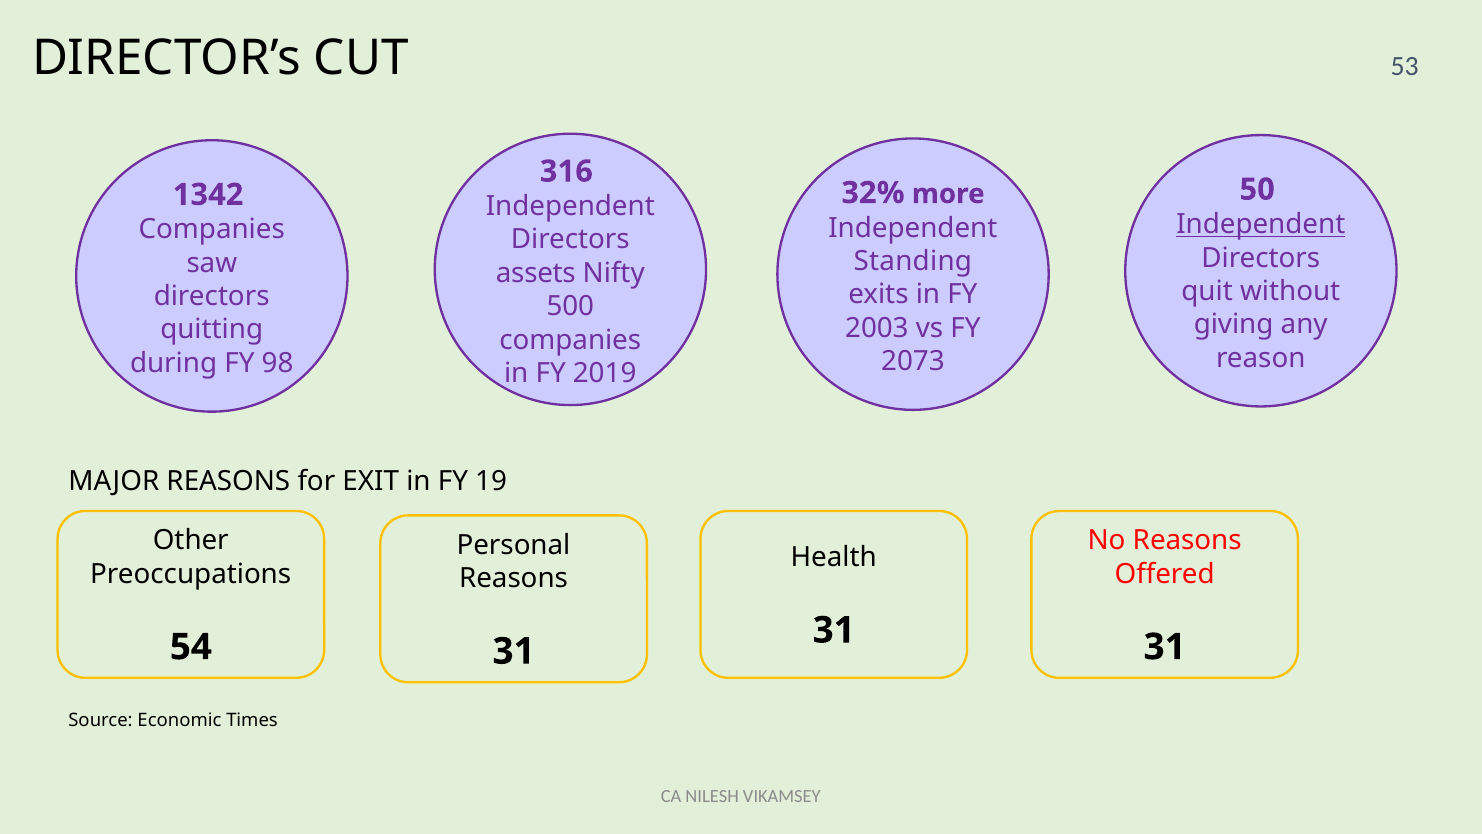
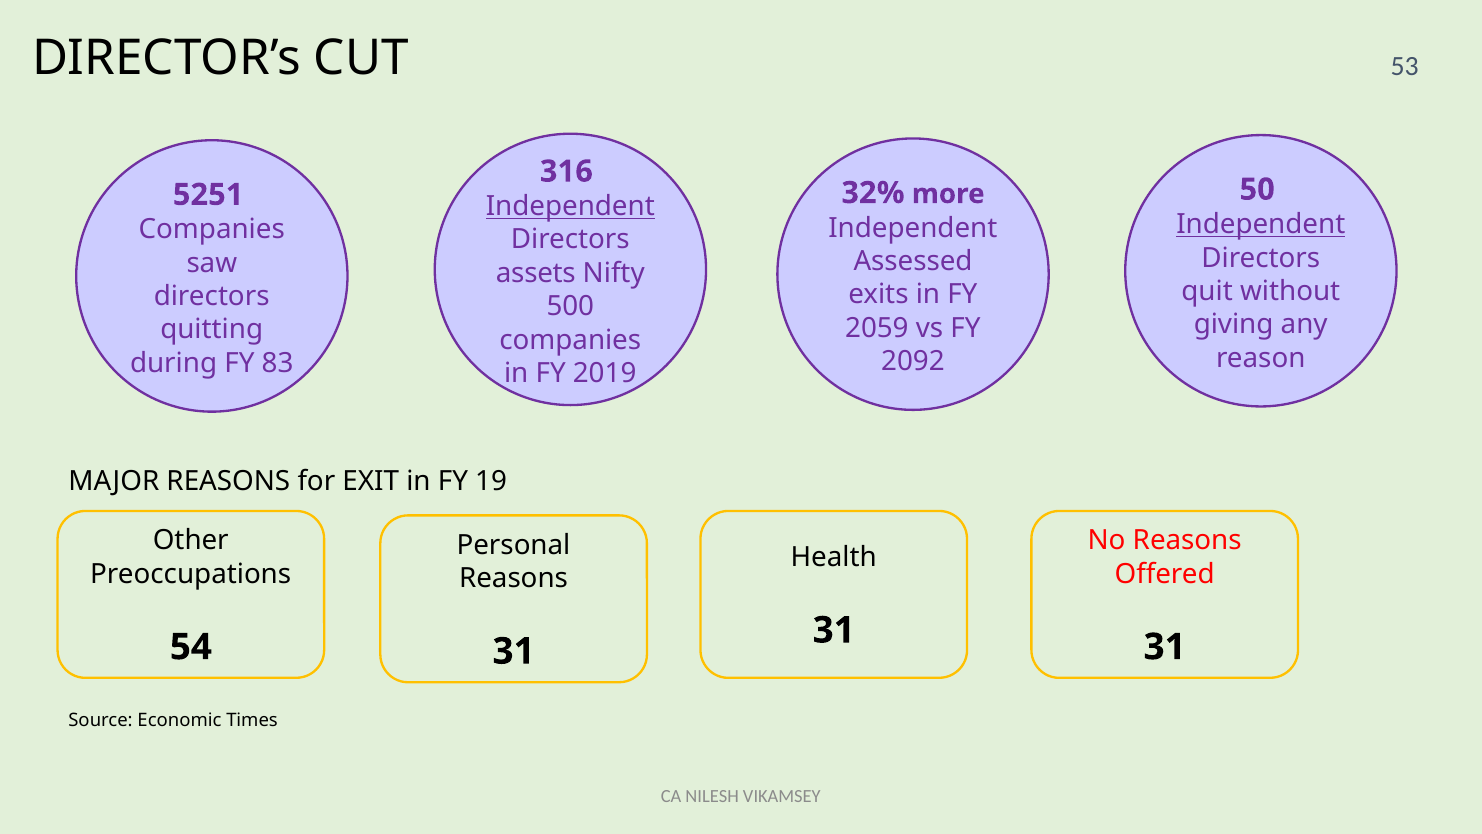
1342: 1342 -> 5251 (208, 195)
Independent underline: none -> present (570, 206)
Standing: Standing -> Assessed (913, 261)
2003: 2003 -> 2059 (877, 328)
2073: 2073 -> 2092 (913, 361)
98: 98 -> 83 (278, 363)
